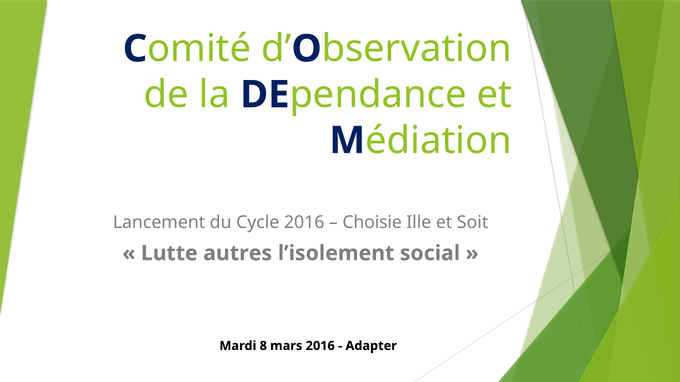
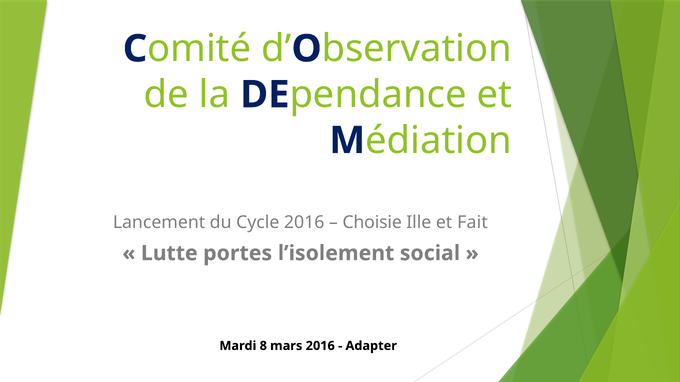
Soit: Soit -> Fait (472, 223)
autres: autres -> portes (238, 254)
